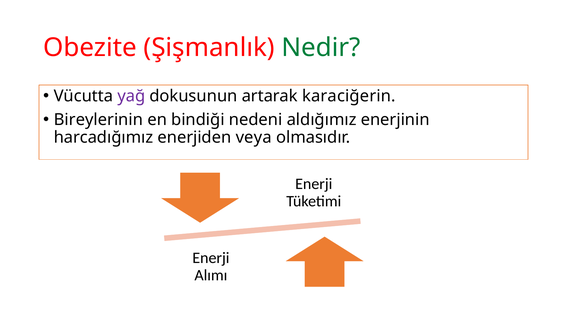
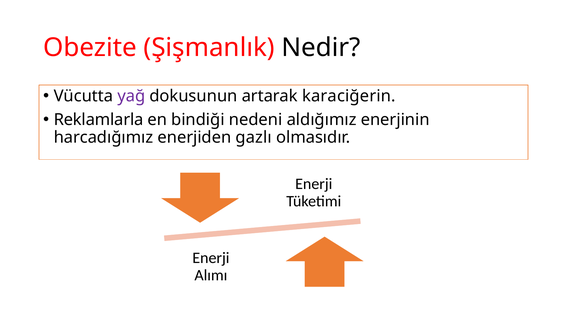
Nedir colour: green -> black (321, 48)
Bireylerinin: Bireylerinin -> Reklamlarla (99, 120)
veya: veya -> gazlı (254, 138)
